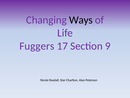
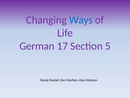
Ways colour: black -> blue (81, 20)
Fuggers: Fuggers -> German (37, 46)
9: 9 -> 5 (108, 46)
